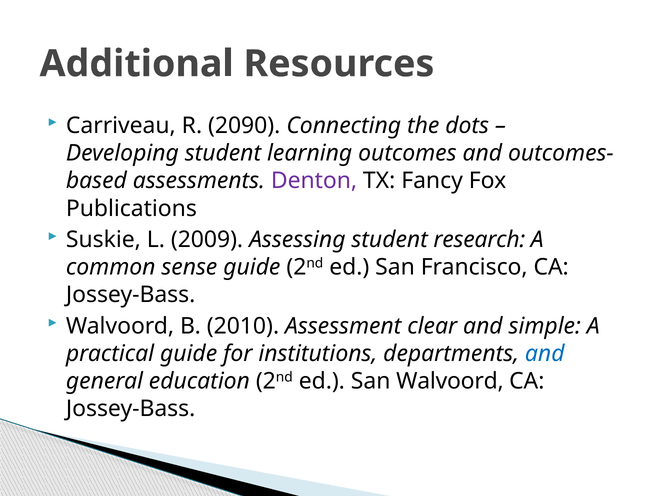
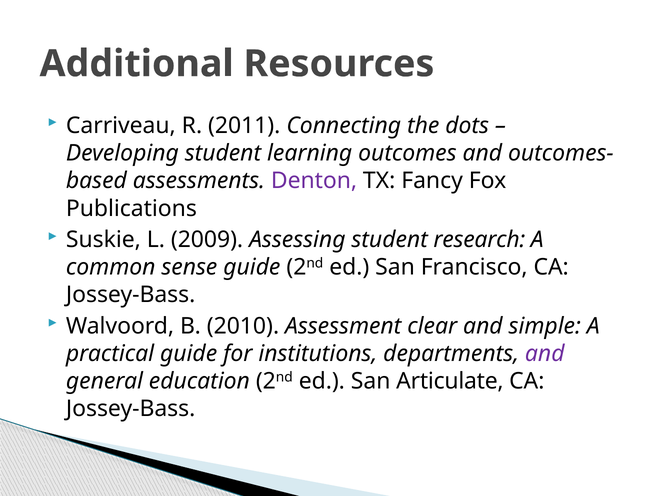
2090: 2090 -> 2011 (244, 126)
and colour: blue -> purple (545, 353)
San Walvoord: Walvoord -> Articulate (450, 381)
